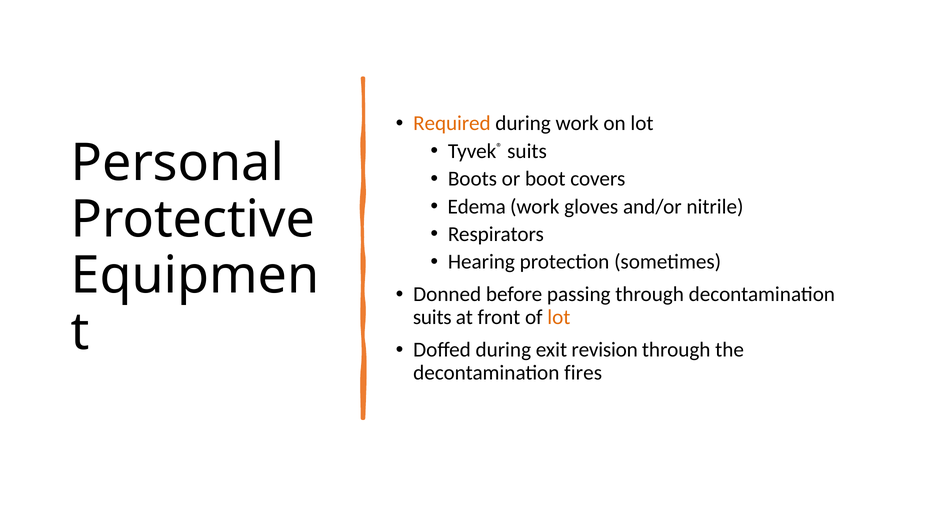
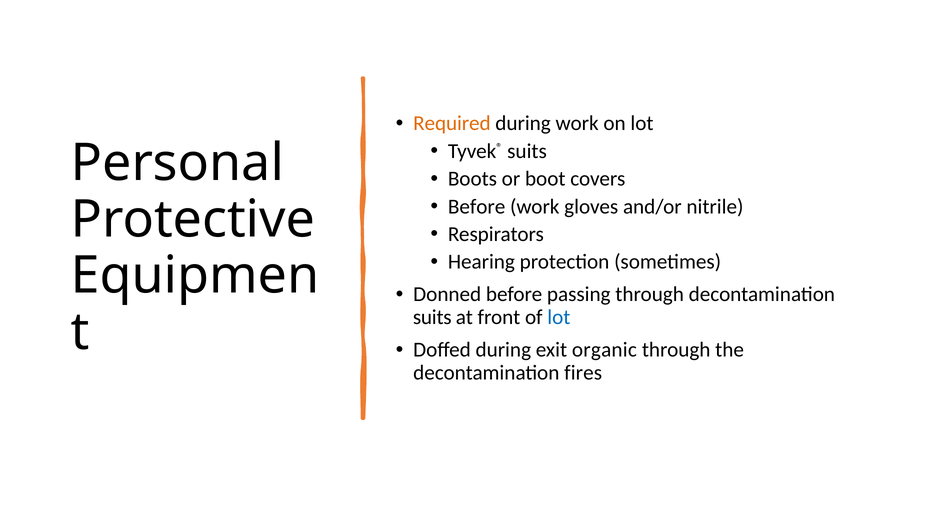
Edema: Edema -> Before (477, 206)
lot colour: orange -> blue (559, 317)
revision: revision -> organic (604, 349)
